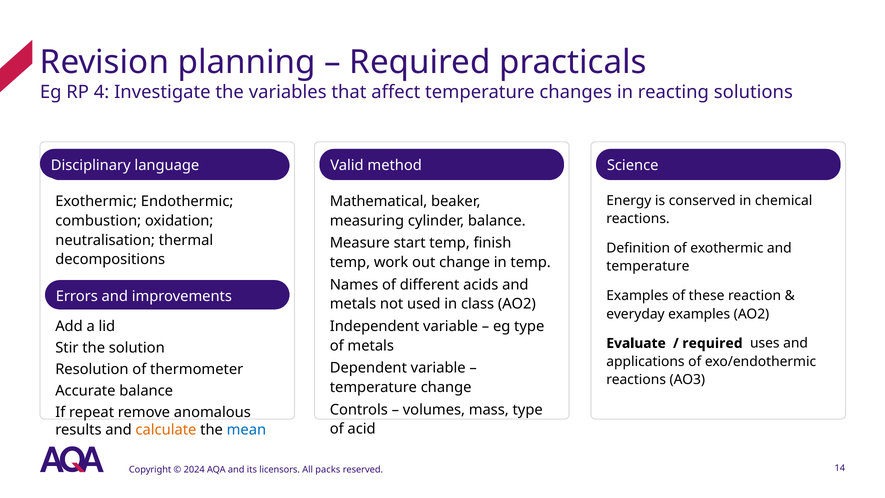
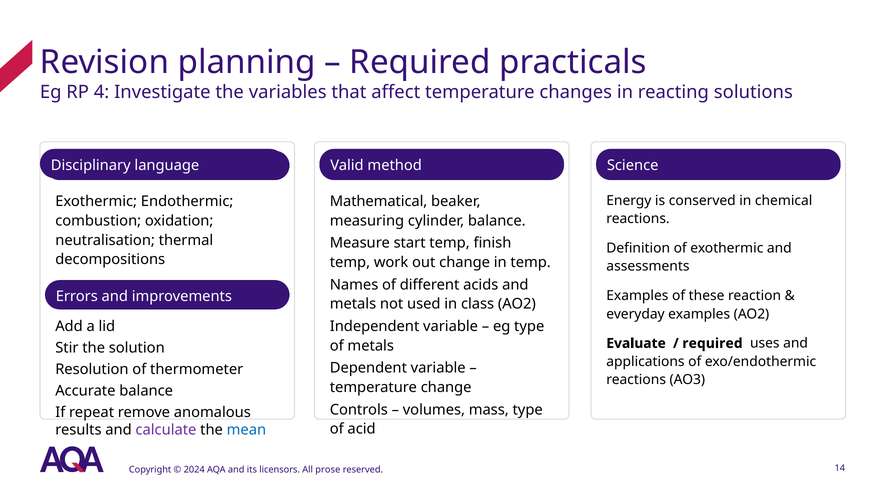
temperature: temperature -> assessments (648, 266)
calculate colour: orange -> purple (166, 430)
packs: packs -> prose (328, 469)
